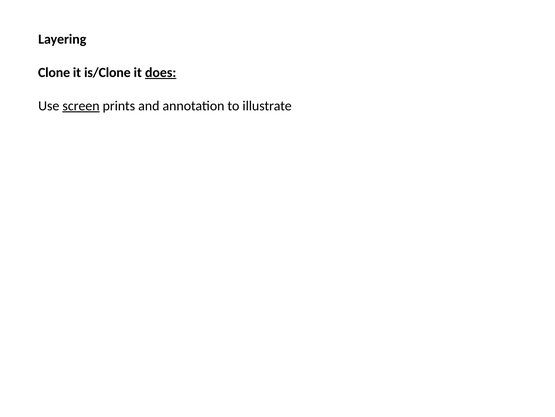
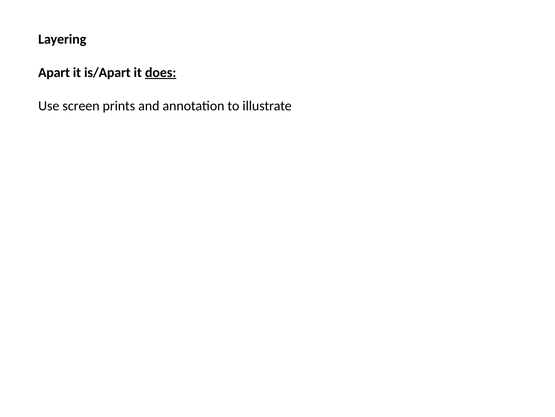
Clone: Clone -> Apart (54, 72)
is/Clone: is/Clone -> is/Apart (107, 72)
screen underline: present -> none (81, 106)
